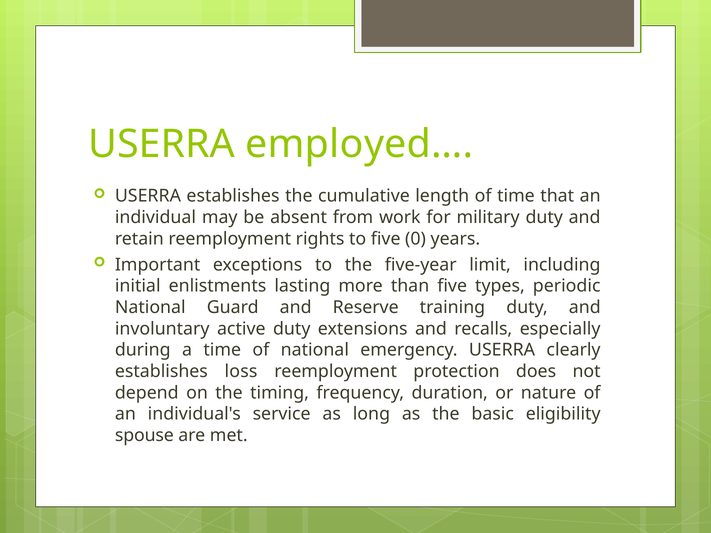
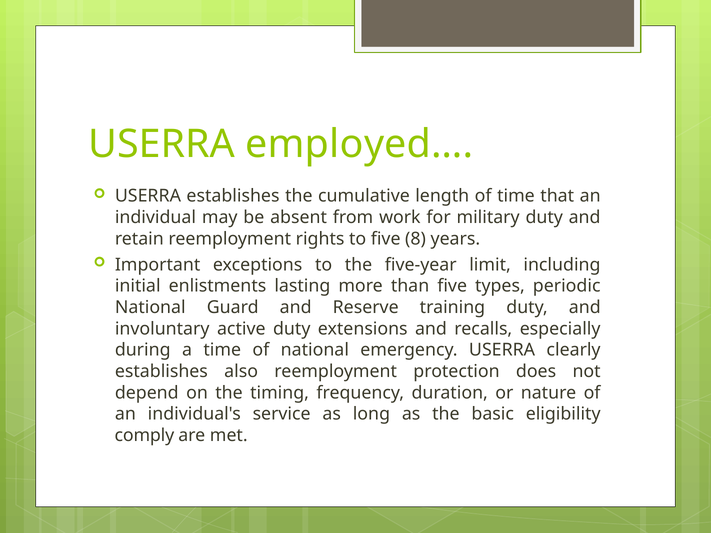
0: 0 -> 8 (416, 239)
loss: loss -> also (241, 372)
spouse: spouse -> comply (144, 436)
